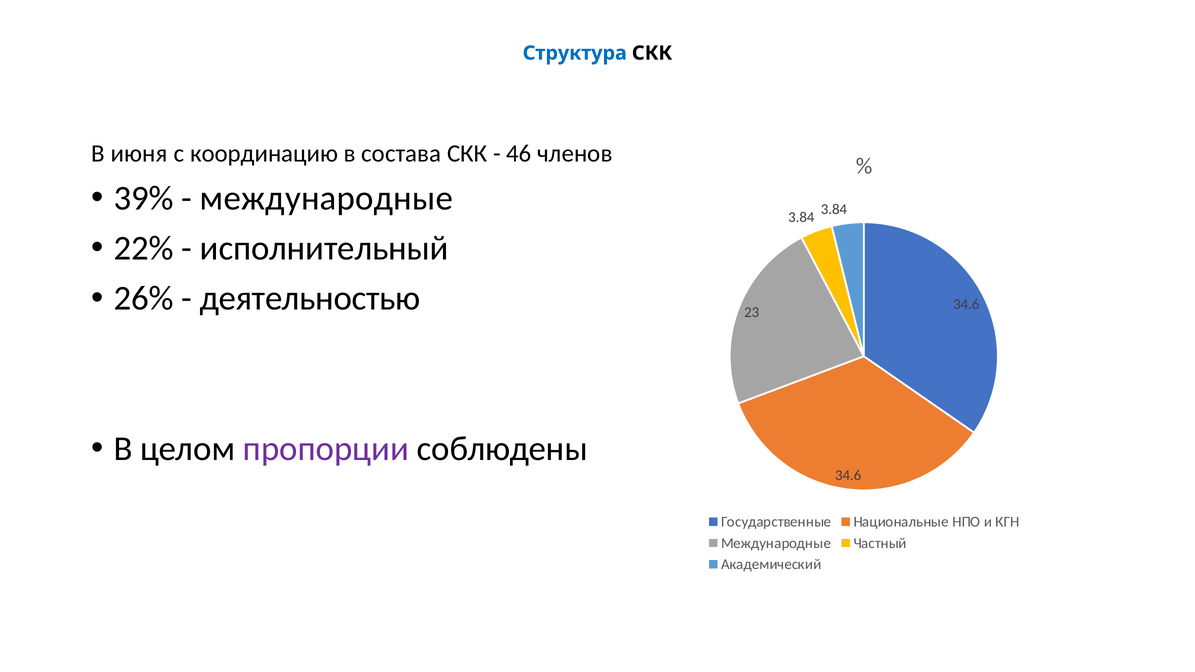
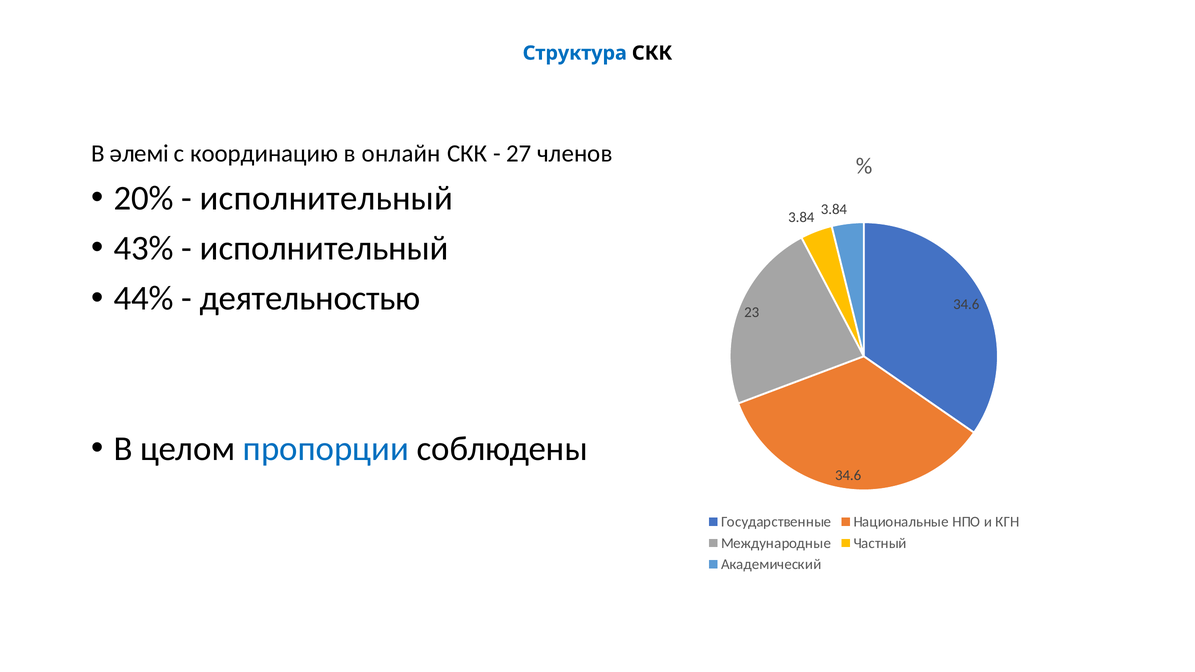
июня: июня -> әлемі (139, 154)
состава: состава -> онлайн (401, 154)
46: 46 -> 27 (519, 154)
39%: 39% -> 20% (144, 198)
международные: международные -> исполнительный (327, 198)
22%: 22% -> 43% (144, 248)
26%: 26% -> 44% (144, 299)
пропорции colour: purple -> blue (326, 449)
